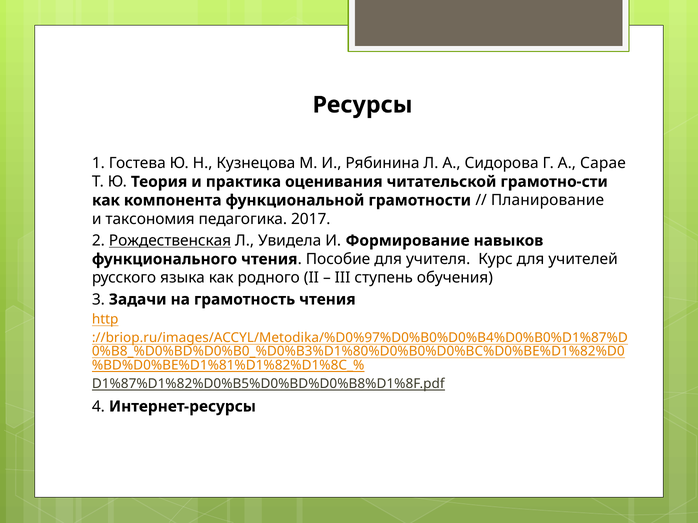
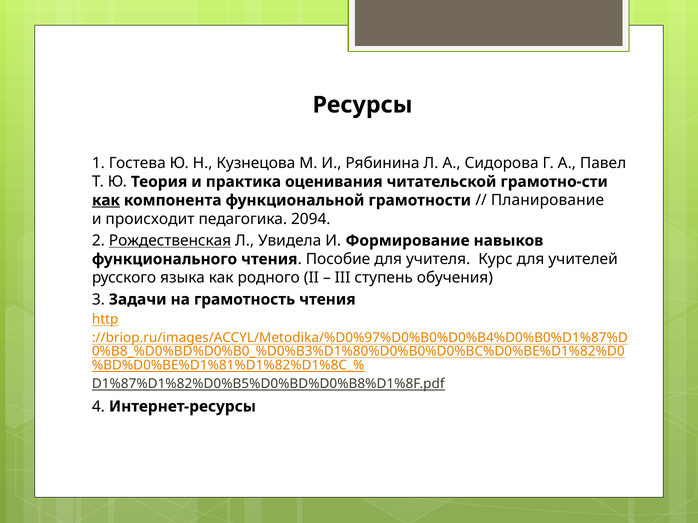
Сарае: Сарае -> Павел (603, 163)
как underline: none -> present (106, 201)
таксономия: таксономия -> происходит (150, 219)
2017: 2017 -> 2094 (311, 219)
